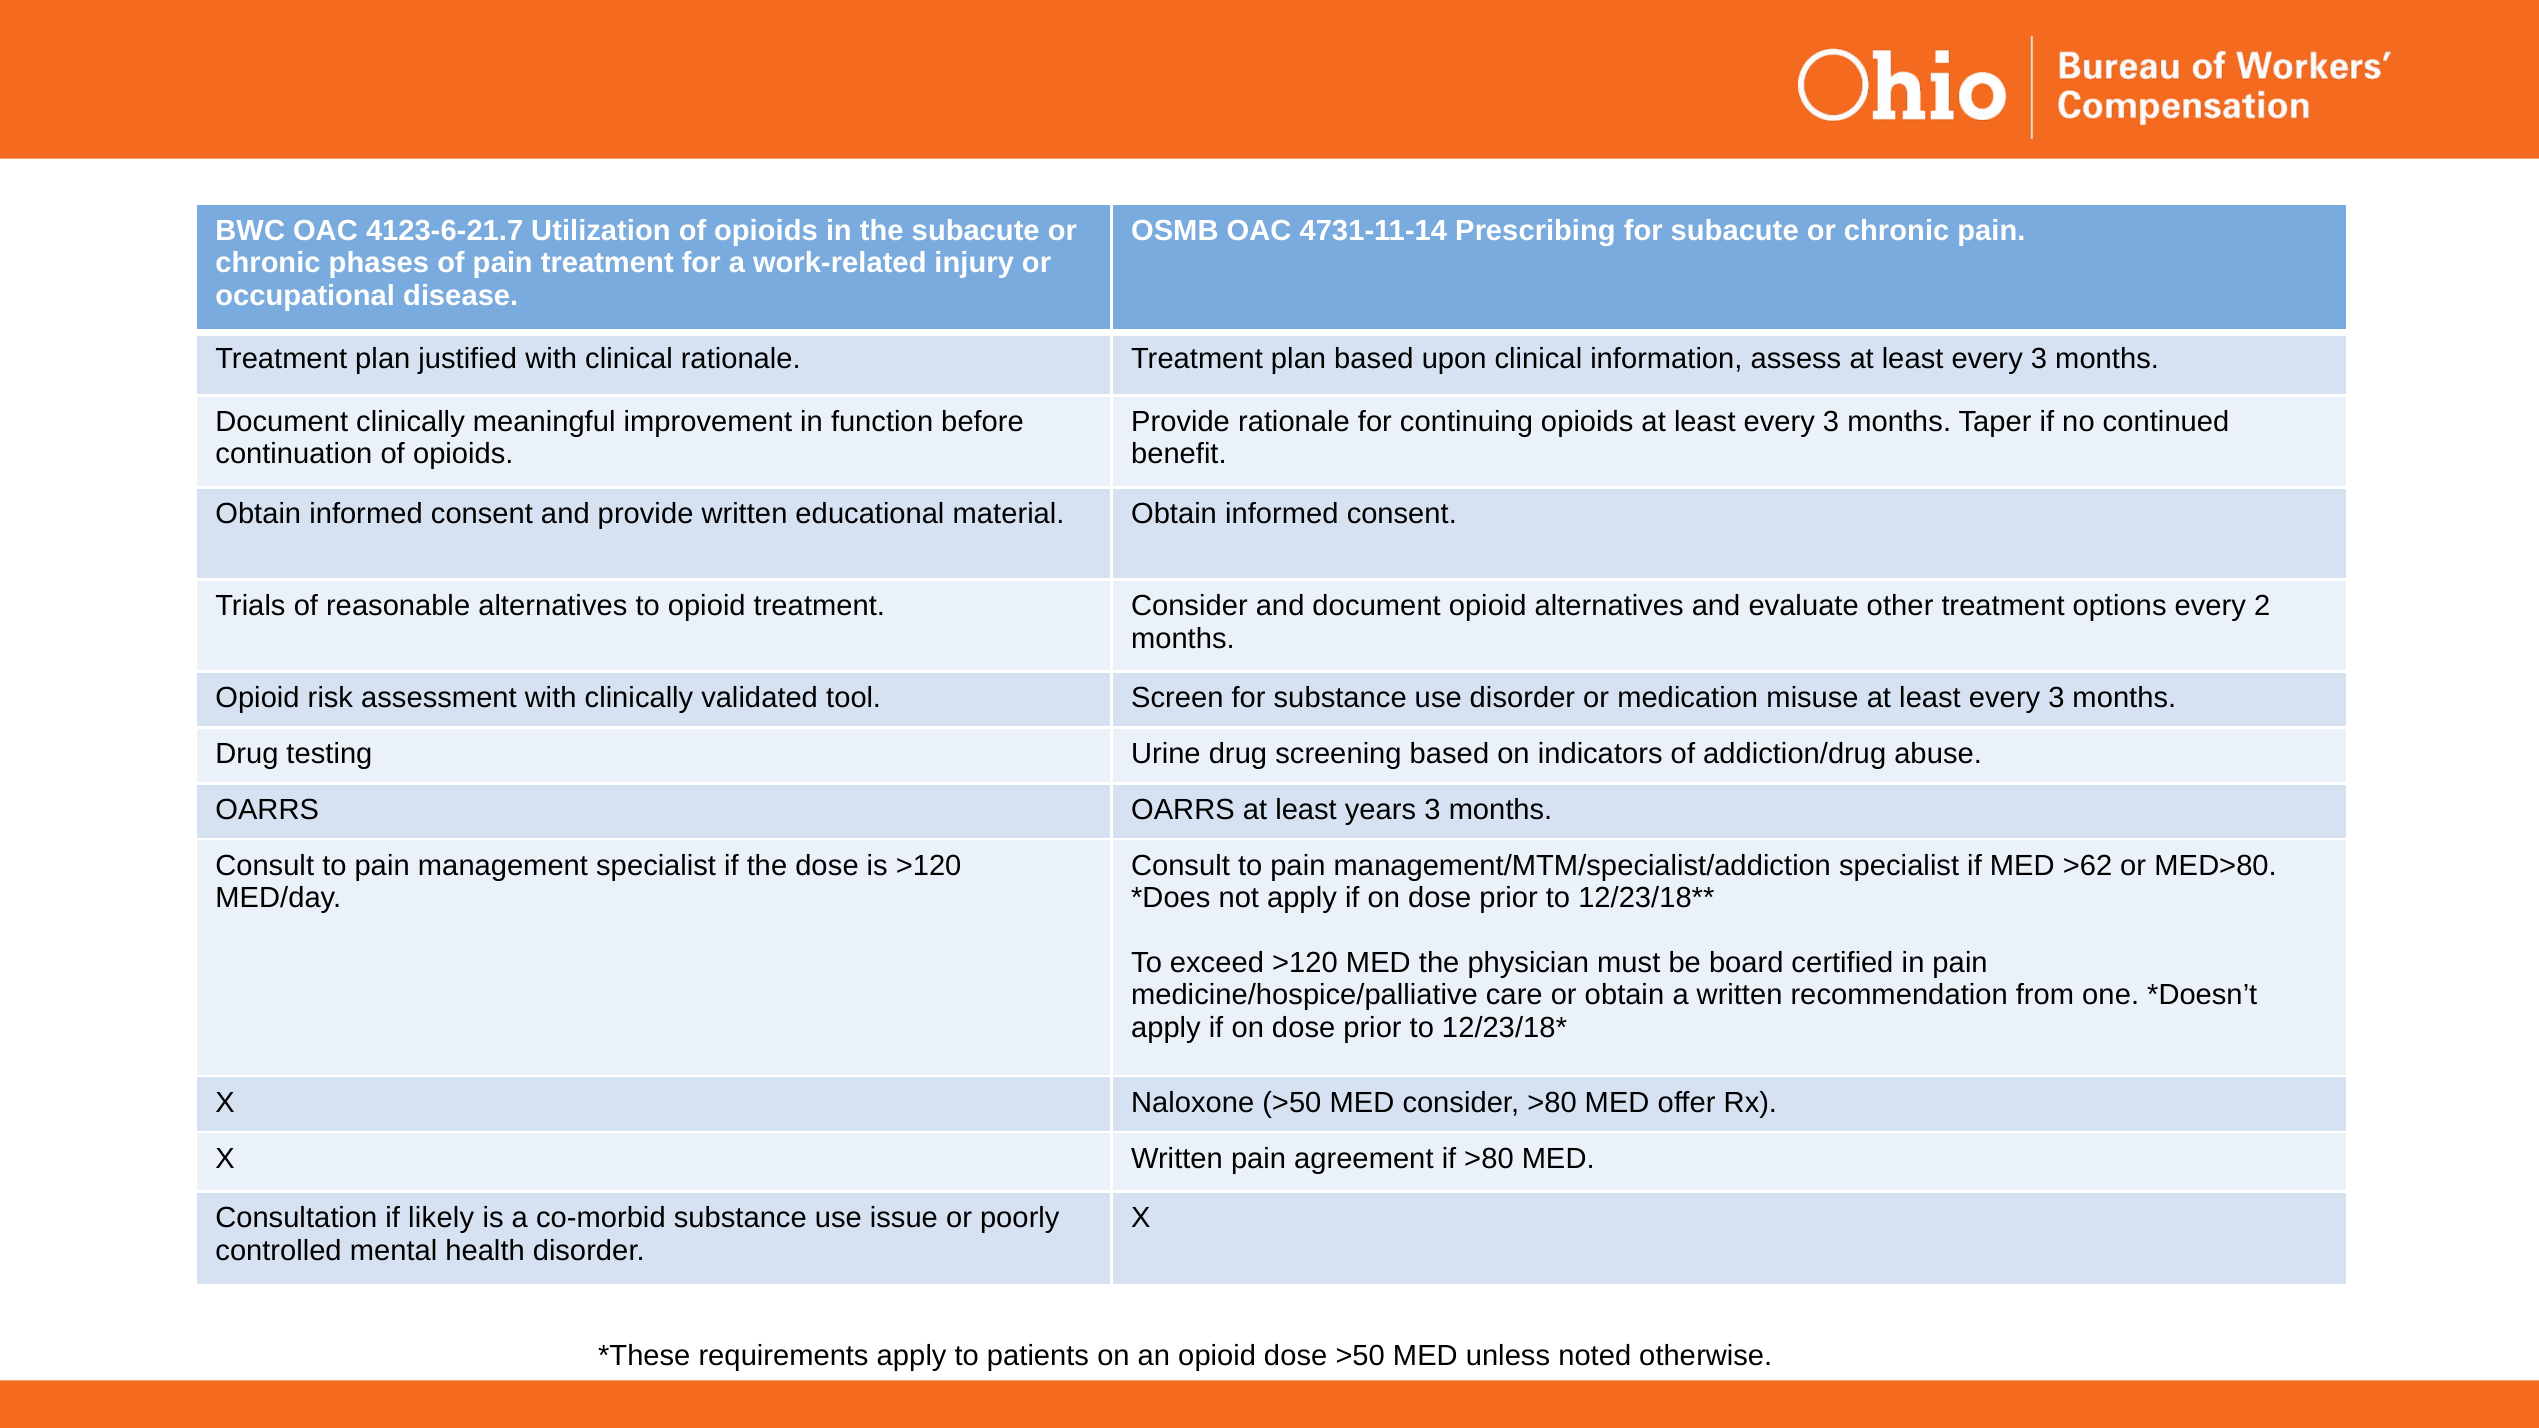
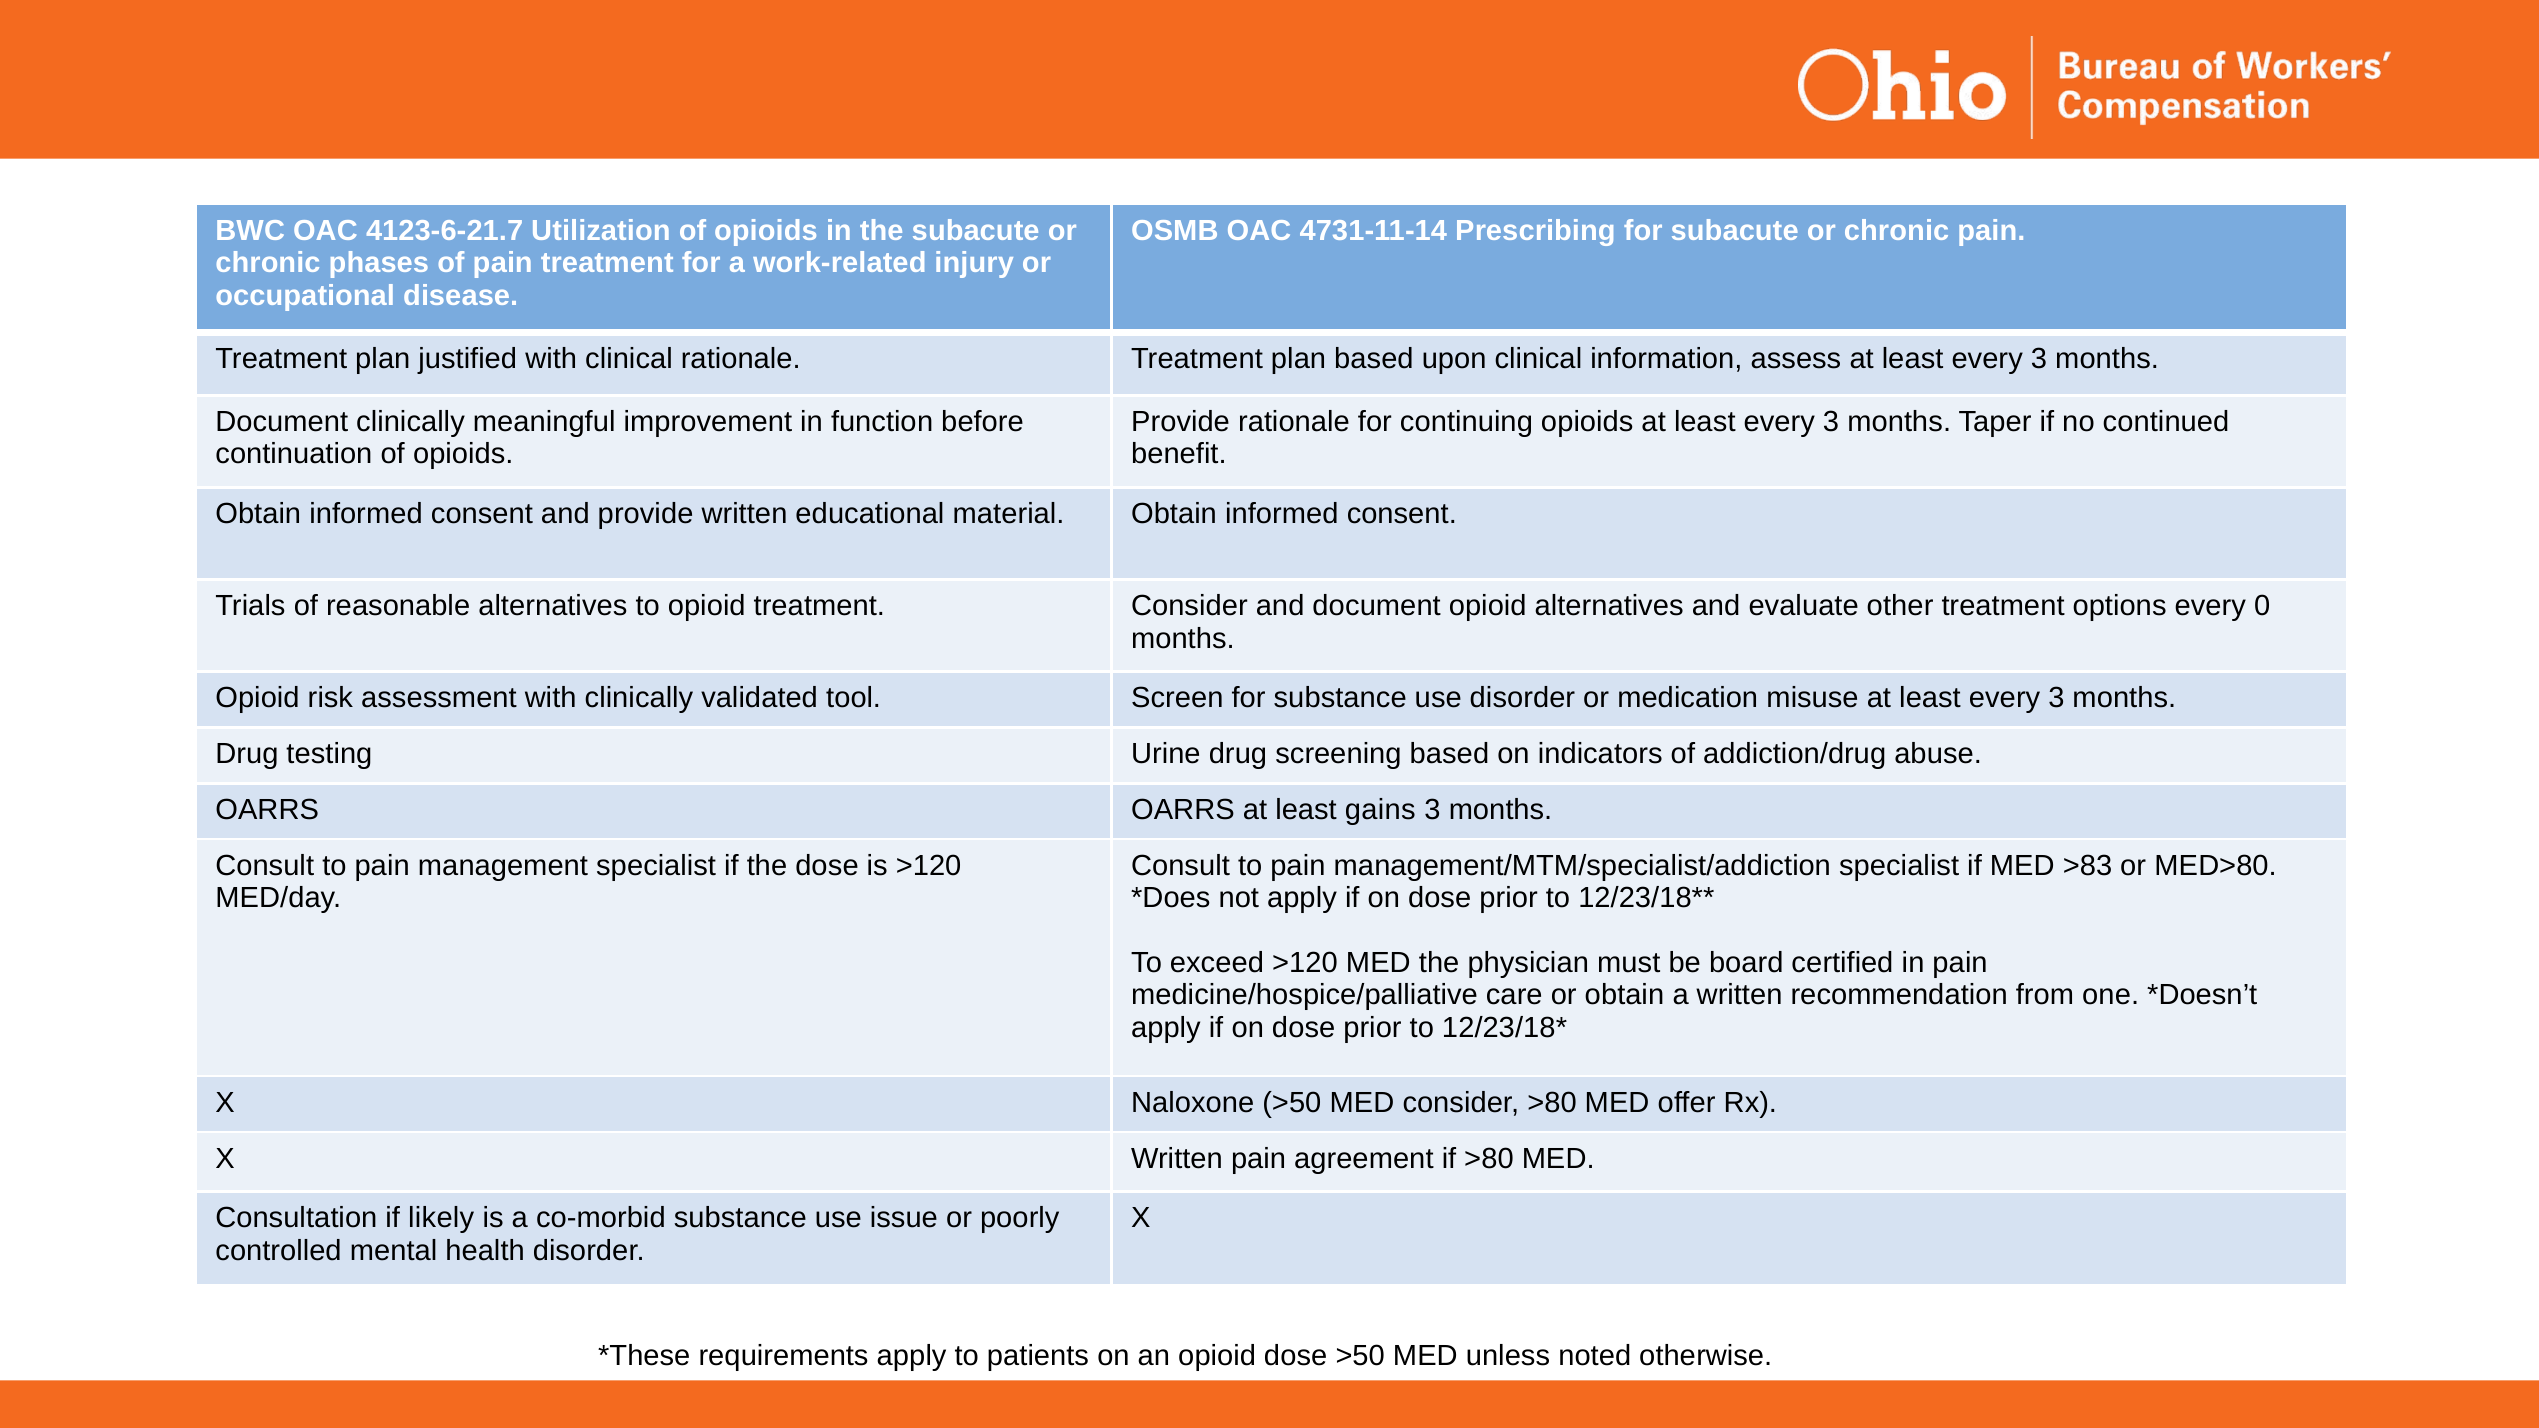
2: 2 -> 0 (2262, 606)
years: years -> gains (1380, 810)
>62: >62 -> >83 (2088, 866)
